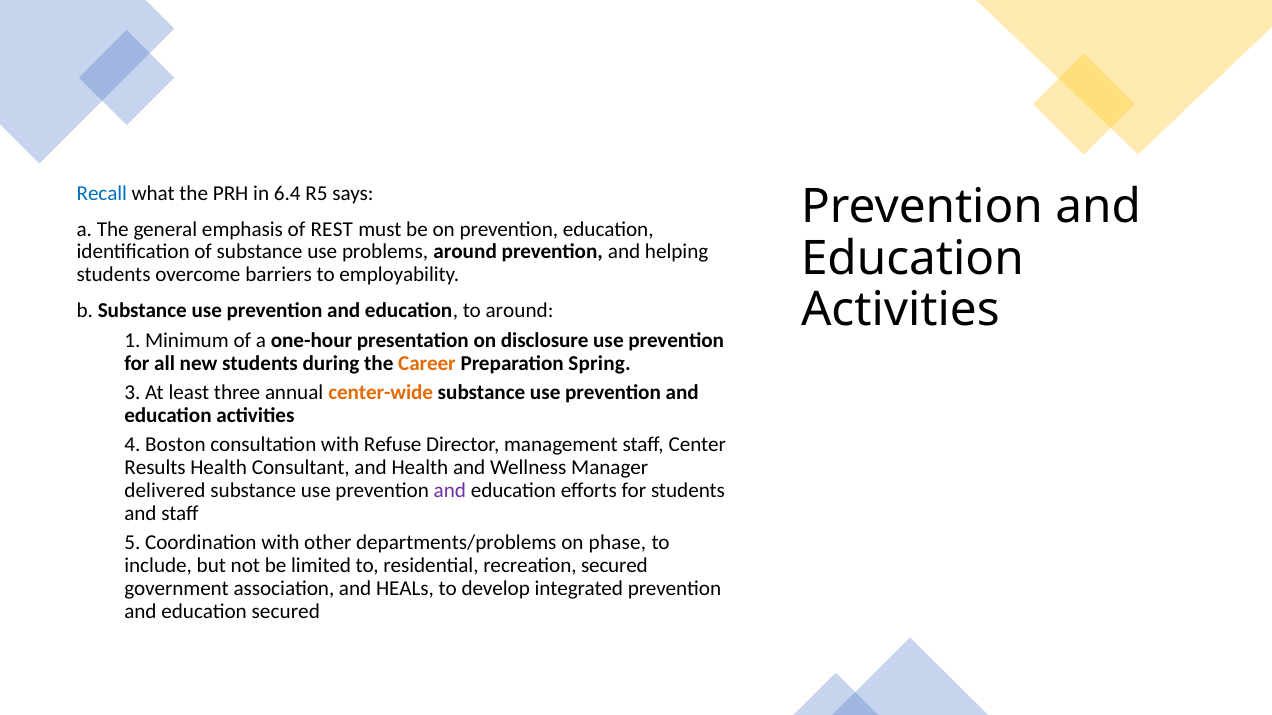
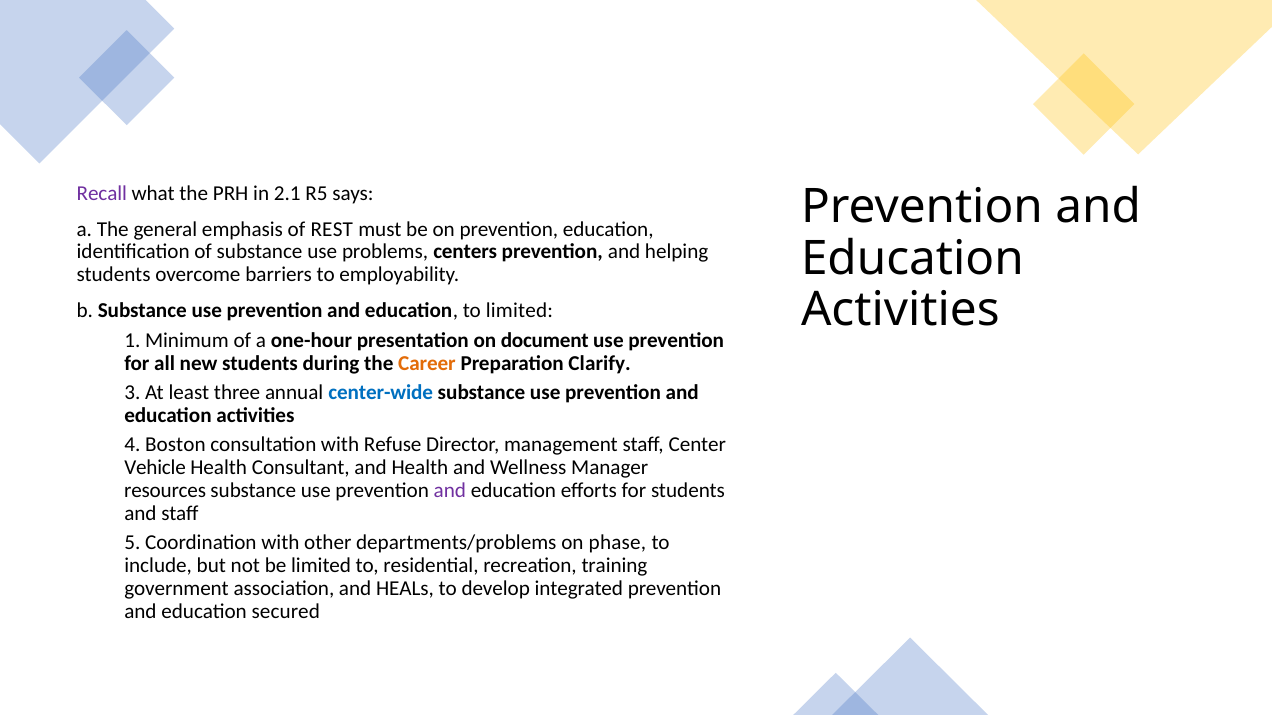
Recall colour: blue -> purple (102, 193)
6.4: 6.4 -> 2.1 (287, 193)
problems around: around -> centers (465, 252)
to around: around -> limited (519, 311)
disclosure: disclosure -> document (545, 341)
Spring: Spring -> Clarify (600, 363)
center-wide colour: orange -> blue (381, 393)
Results: Results -> Vehicle (155, 468)
delivered: delivered -> resources (165, 491)
recreation secured: secured -> training (614, 566)
